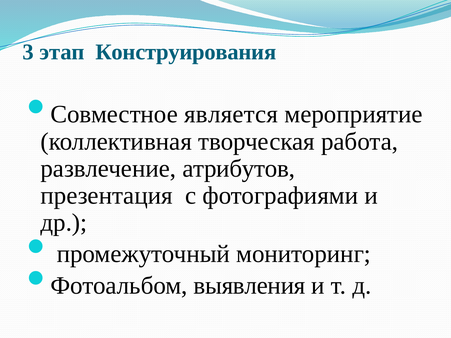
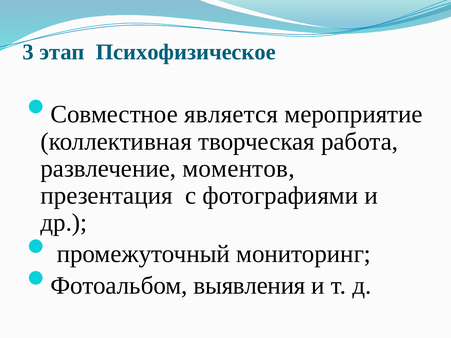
Конструирования: Конструирования -> Психофизическое (186, 52)
атрибутов: атрибутов -> моментов (239, 169)
